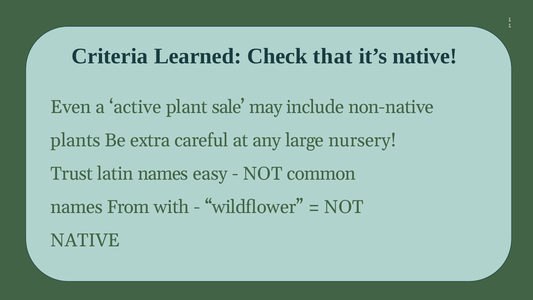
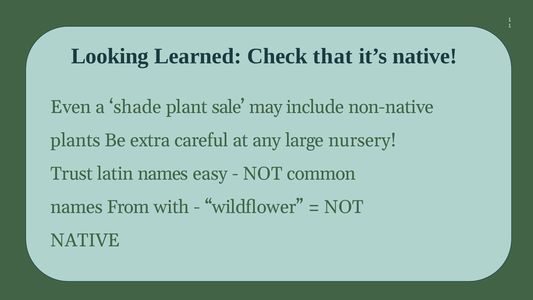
Criteria: Criteria -> Looking (110, 56)
active: active -> shade (135, 107)
